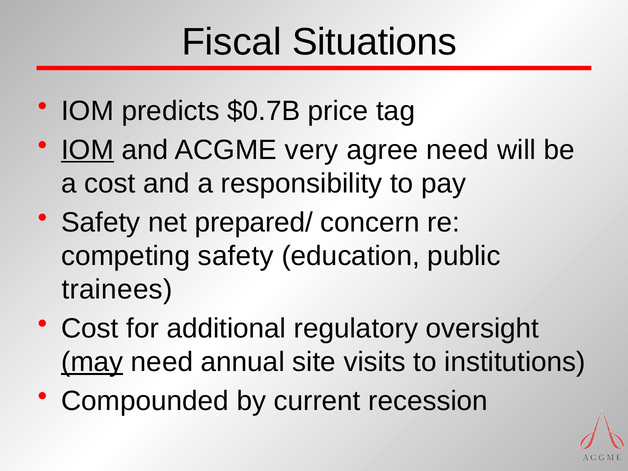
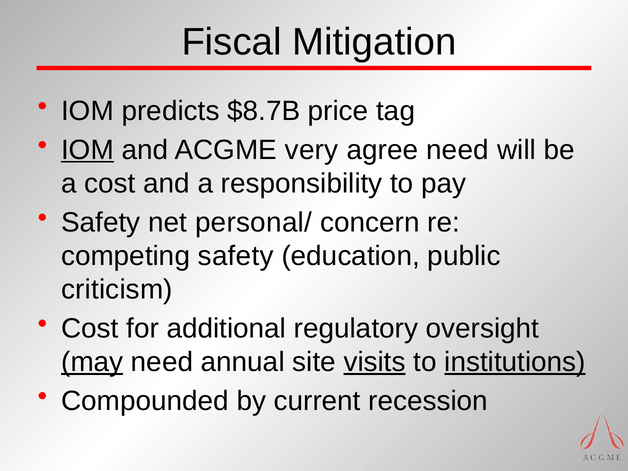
Situations: Situations -> Mitigation (374, 42)
$0.7B: $0.7B -> $8.7B (264, 111)
prepared/: prepared/ -> personal/ (254, 222)
trainees: trainees -> criticism (117, 289)
visits underline: none -> present (375, 362)
institutions underline: none -> present (515, 362)
